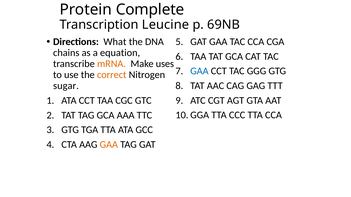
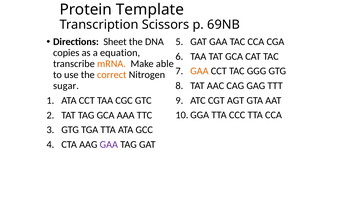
Complete: Complete -> Template (150, 10)
Leucine: Leucine -> Scissors (166, 25)
What: What -> Sheet (115, 42)
chains: chains -> copies (66, 53)
uses: uses -> able (165, 64)
GAA colour: blue -> orange (199, 71)
GAA colour: orange -> purple (109, 145)
